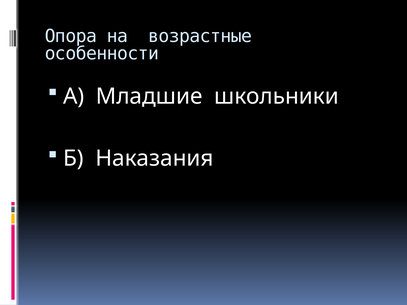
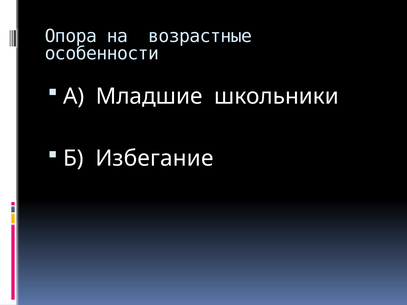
Наказания: Наказания -> Избегание (154, 159)
